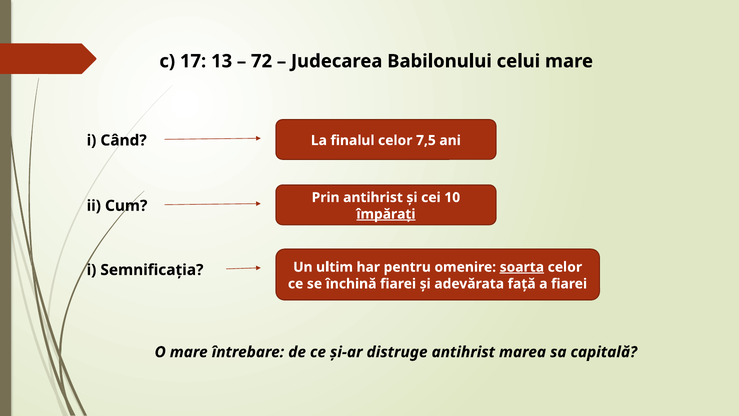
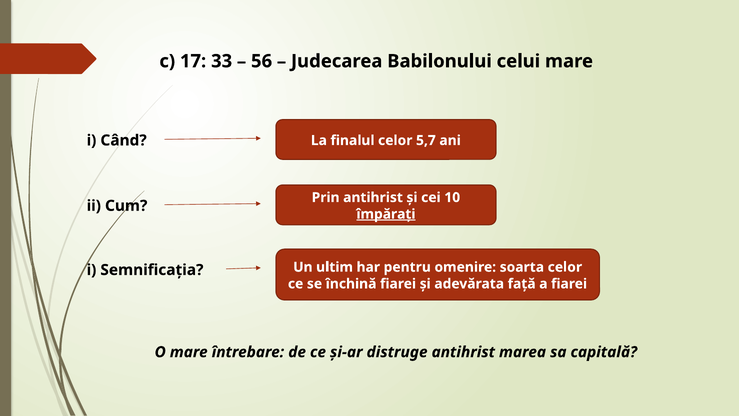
13: 13 -> 33 (222, 61)
72: 72 -> 56 (262, 61)
7,5: 7,5 -> 5,7 (426, 140)
soarta underline: present -> none (522, 267)
